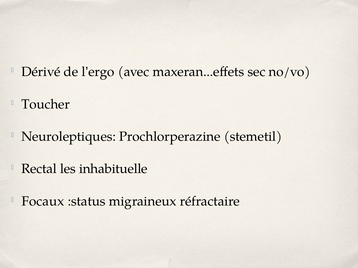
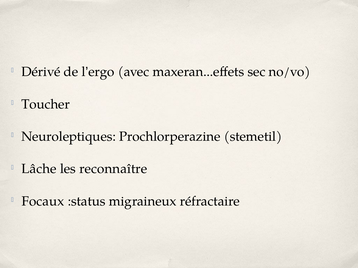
Rectal: Rectal -> Lâche (39, 169)
inhabituelle: inhabituelle -> reconnaître (113, 169)
